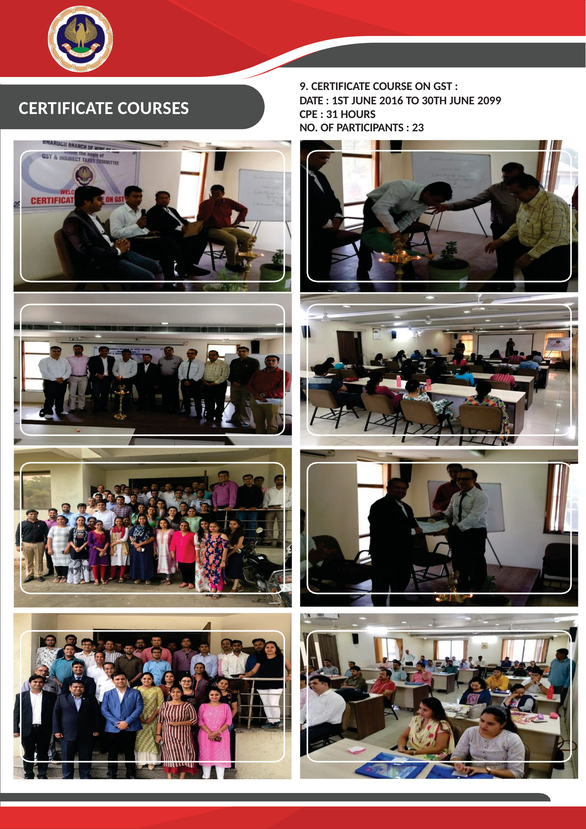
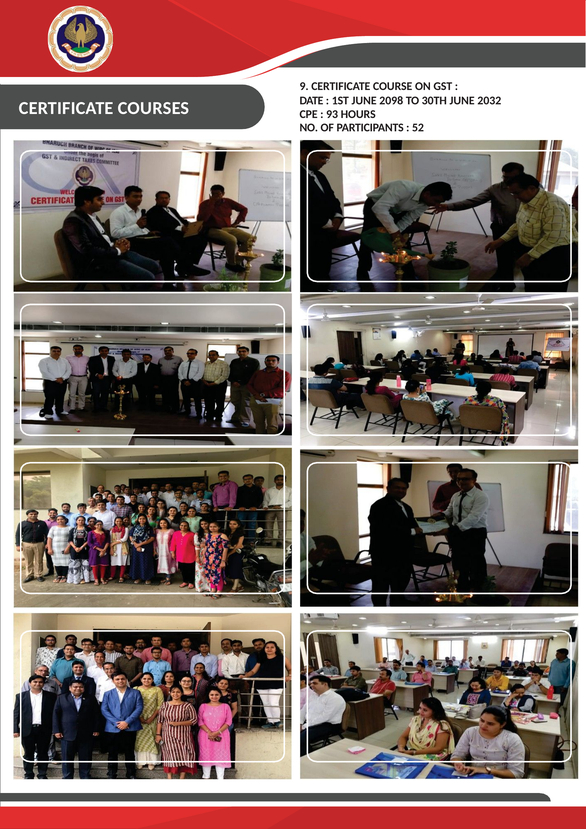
2016: 2016 -> 2098 (391, 101)
2099: 2099 -> 2032 (489, 101)
31: 31 -> 93 (332, 114)
23: 23 -> 52 (418, 128)
